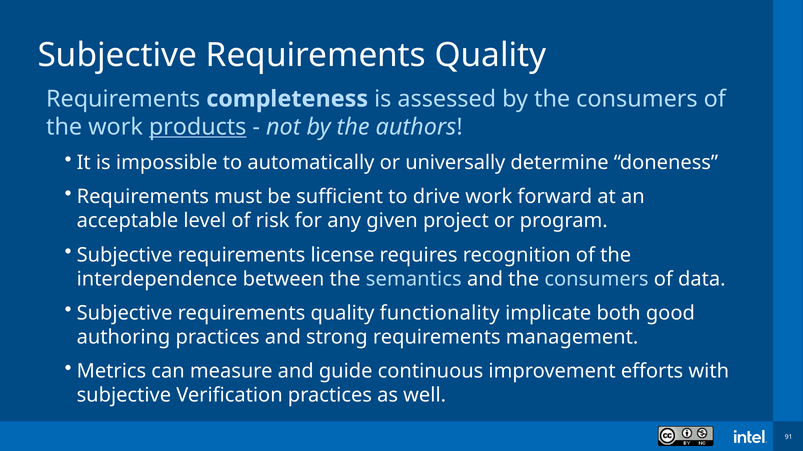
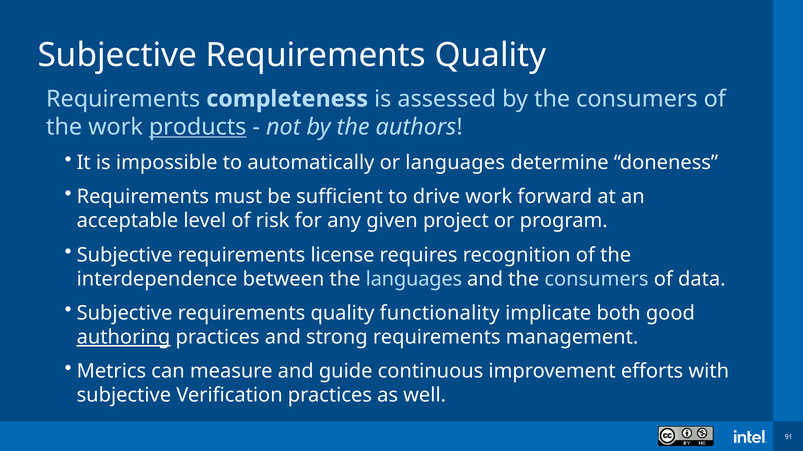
or universally: universally -> languages (455, 163)
the semantics: semantics -> languages (414, 279)
authoring underline: none -> present (124, 338)
